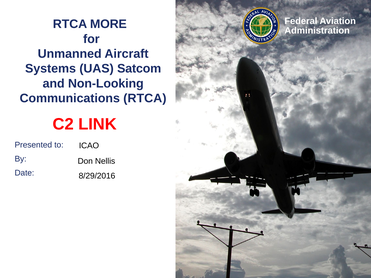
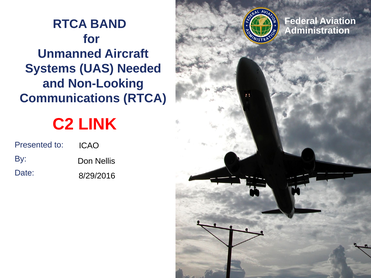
MORE: MORE -> BAND (108, 24)
Satcom: Satcom -> Needed (139, 69)
